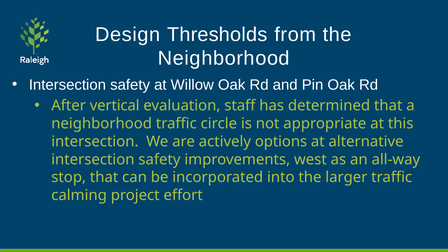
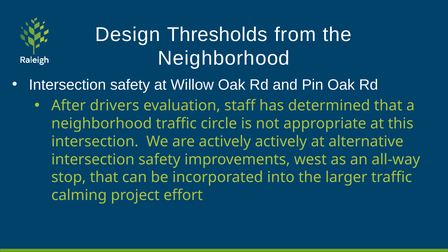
vertical: vertical -> drivers (115, 106)
actively options: options -> actively (281, 141)
